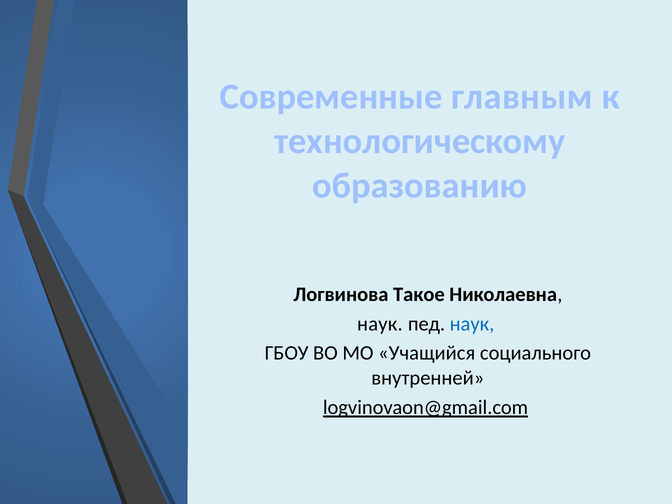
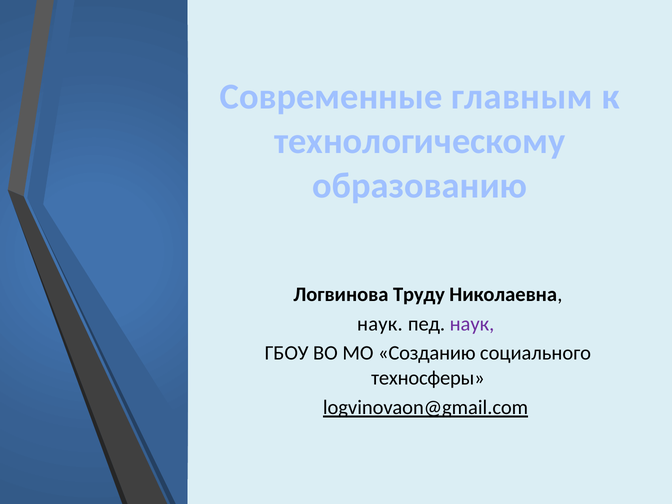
Такое: Такое -> Труду (419, 294)
наук colour: blue -> purple (472, 324)
Учащийся: Учащийся -> Созданию (427, 353)
внутренней: внутренней -> техносферы (428, 378)
